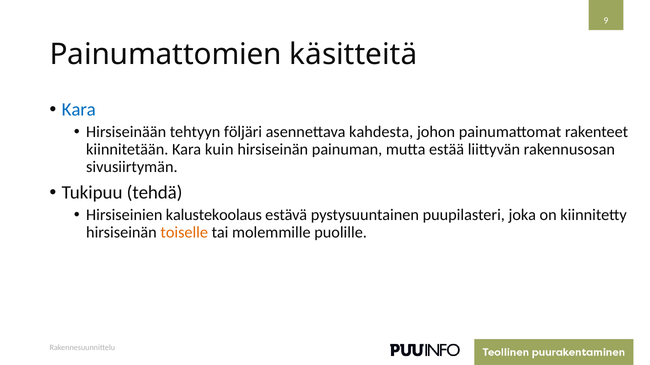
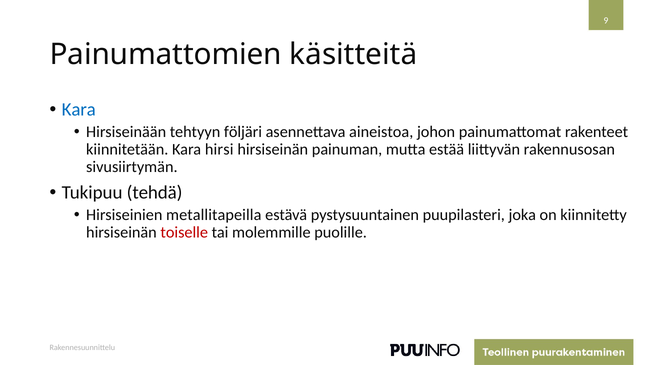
kahdesta: kahdesta -> aineistoa (381, 132)
kuin: kuin -> hirsi (219, 150)
kalustekoolaus: kalustekoolaus -> metallitapeilla (214, 215)
toiselle colour: orange -> red (184, 233)
